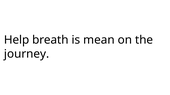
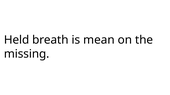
Help: Help -> Held (17, 40)
journey: journey -> missing (27, 54)
